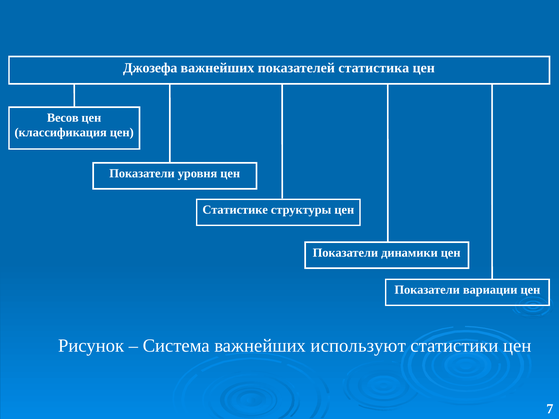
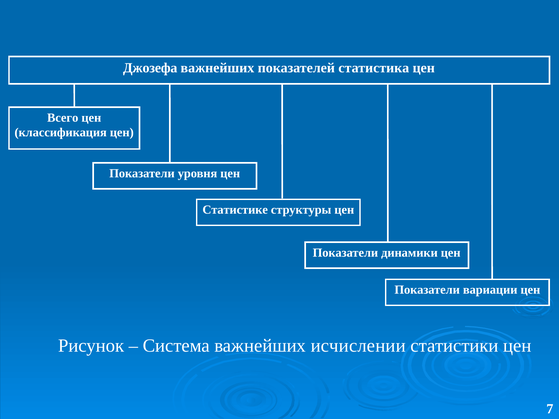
Весов: Весов -> Всего (63, 118)
используют: используют -> исчислении (358, 346)
